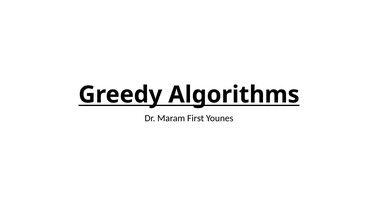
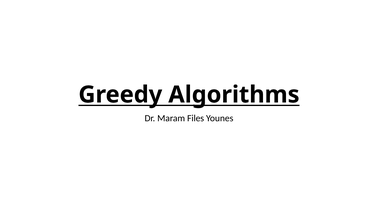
First: First -> Files (196, 118)
